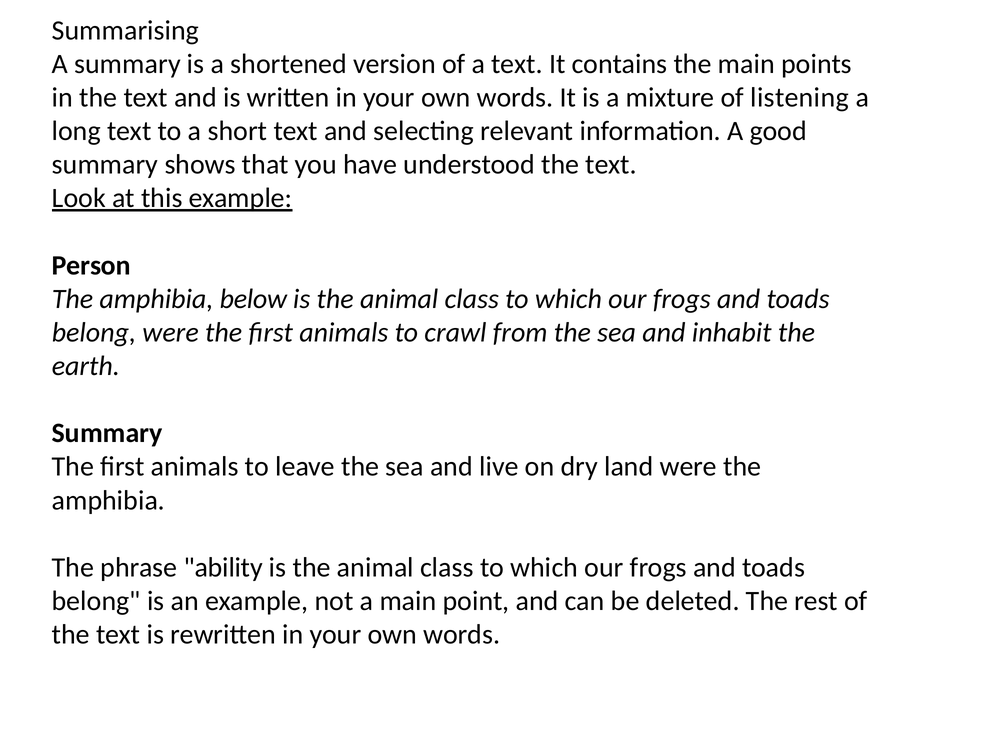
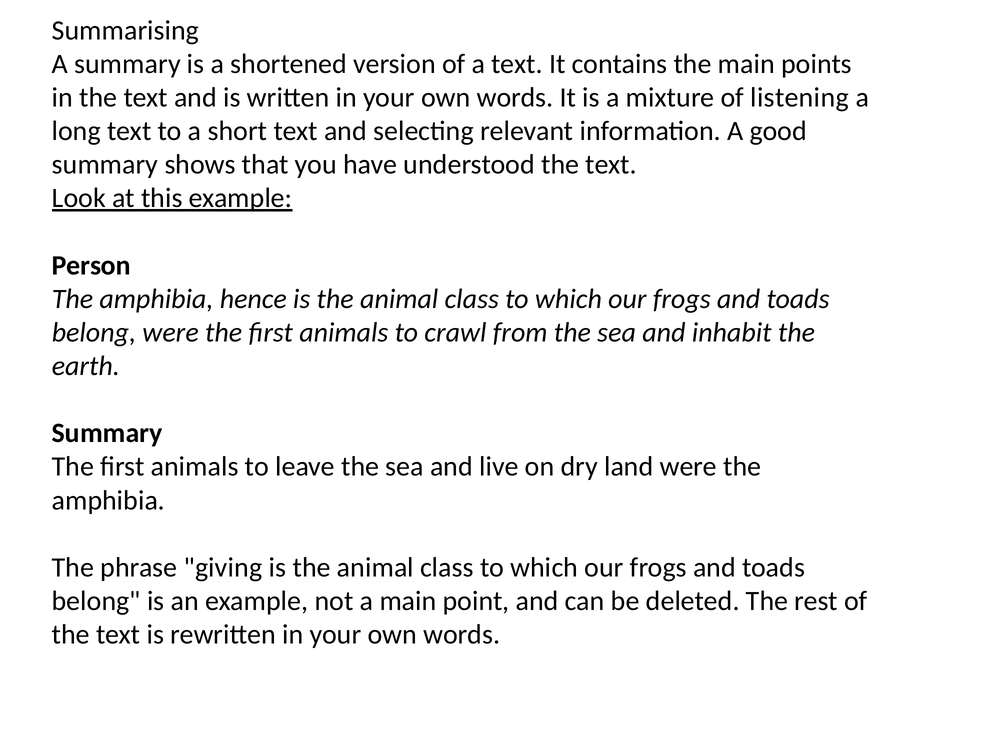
below: below -> hence (253, 299)
ability: ability -> giving (223, 568)
